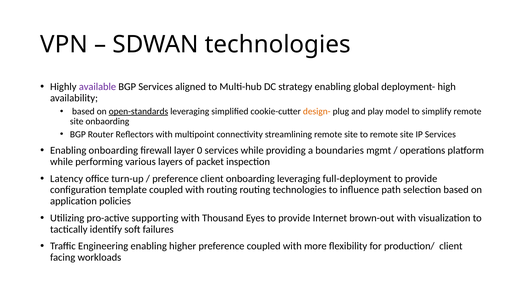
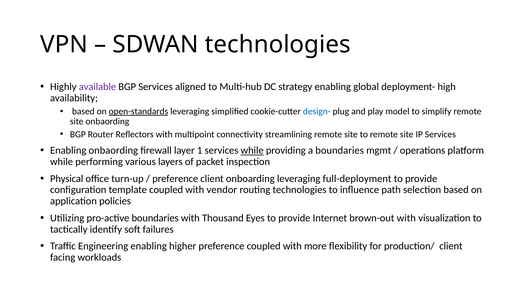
design- colour: orange -> blue (317, 111)
Enabling onboarding: onboarding -> onbaording (113, 150)
0: 0 -> 1 (200, 150)
while underline: none -> present (252, 150)
Latency: Latency -> Physical (67, 179)
with routing: routing -> vendor (222, 190)
pro-active supporting: supporting -> boundaries (155, 218)
